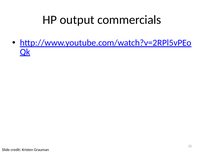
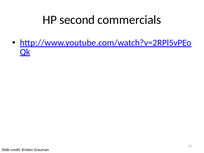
output: output -> second (77, 20)
